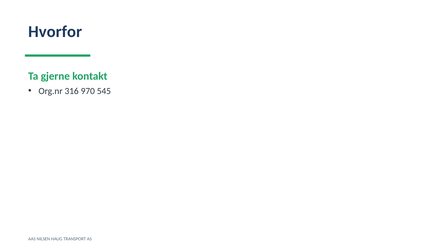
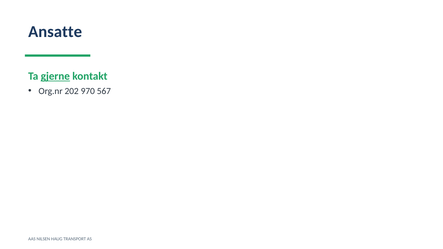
Hvorfor: Hvorfor -> Ansatte (55, 32)
gjerne underline: none -> present (55, 76)
316: 316 -> 202 (72, 91)
545: 545 -> 567 (104, 91)
